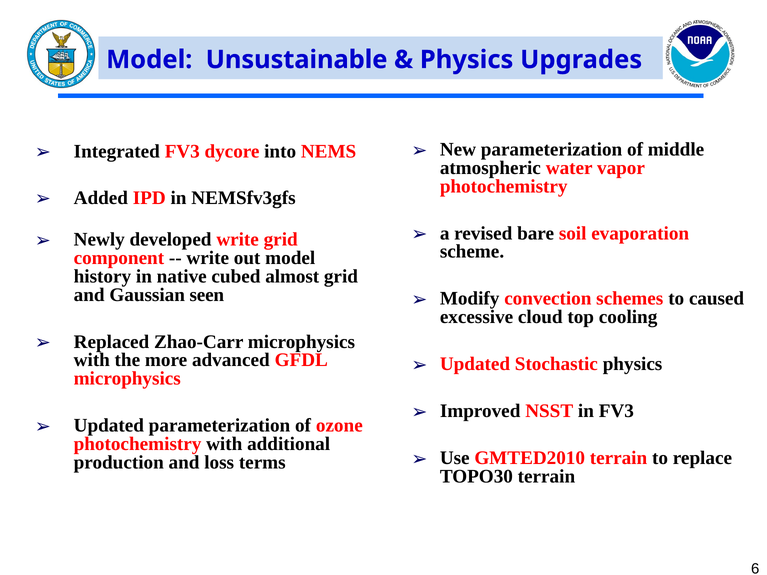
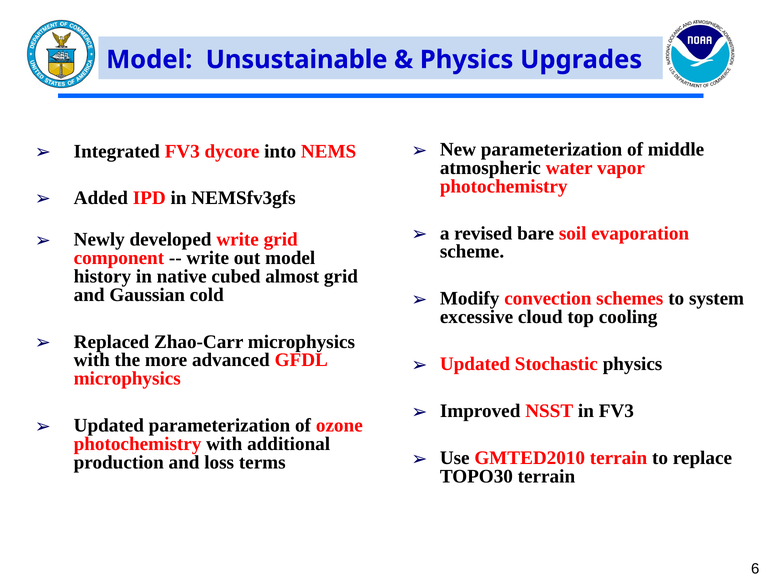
seen: seen -> cold (207, 295)
caused: caused -> system (717, 299)
